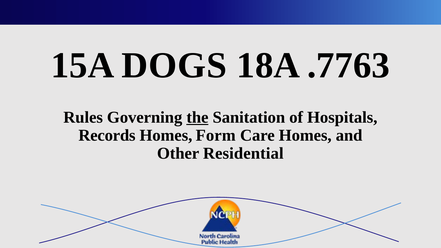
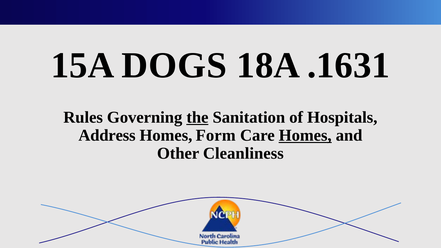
.7763: .7763 -> .1631 (348, 65)
Records: Records -> Address (107, 135)
Homes underline: none -> present (305, 135)
Residential: Residential -> Cleanliness (243, 153)
